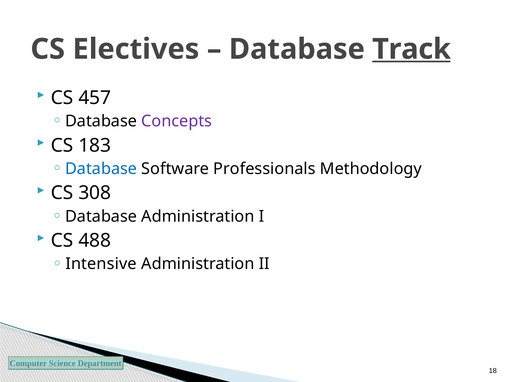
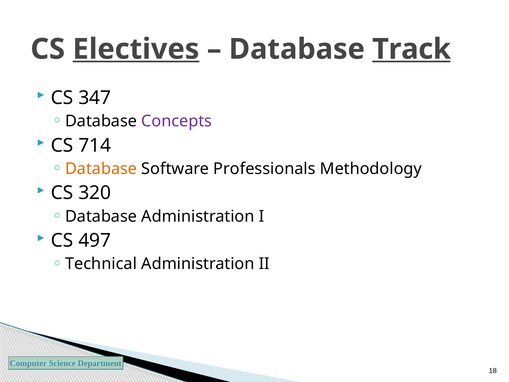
Electives underline: none -> present (136, 49)
457: 457 -> 347 (95, 98)
183: 183 -> 714 (95, 145)
Database colour: blue -> orange (101, 169)
308: 308 -> 320 (95, 193)
488: 488 -> 497 (95, 240)
Intensive: Intensive -> Technical (101, 264)
